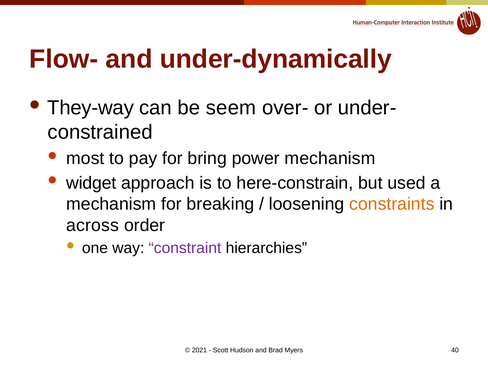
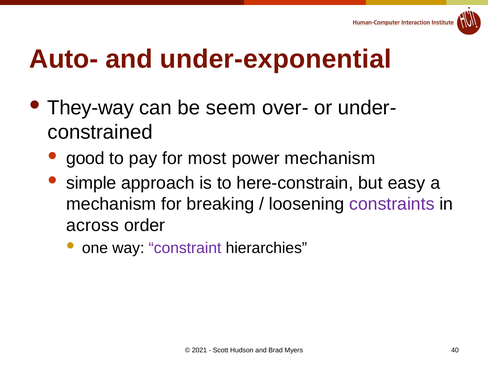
Flow-: Flow- -> Auto- (64, 59)
under-dynamically: under-dynamically -> under-exponential (276, 59)
most: most -> good (85, 158)
bring: bring -> most (207, 158)
widget: widget -> simple (91, 183)
used: used -> easy (407, 183)
constraints colour: orange -> purple (392, 204)
